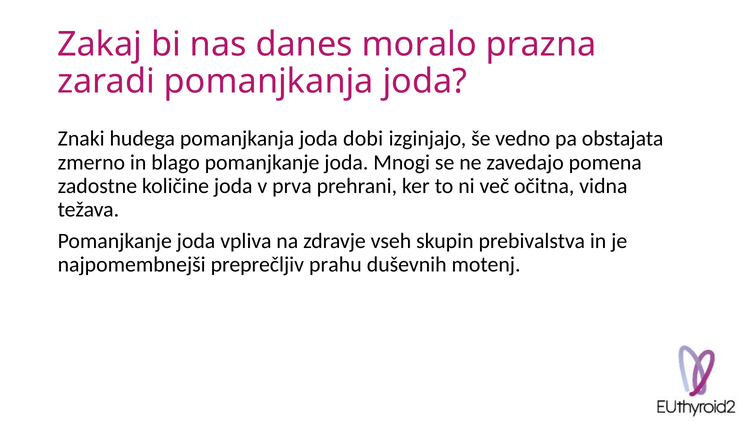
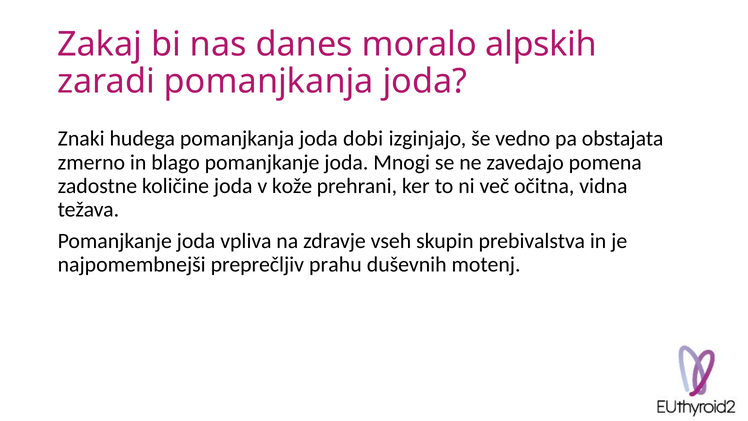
prazna: prazna -> alpskih (541, 44)
prva: prva -> kože (292, 186)
